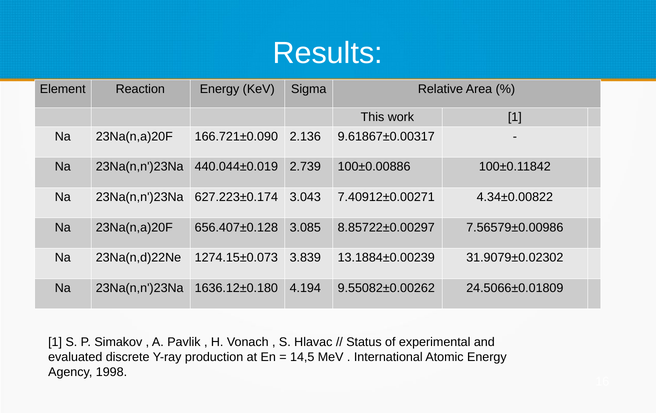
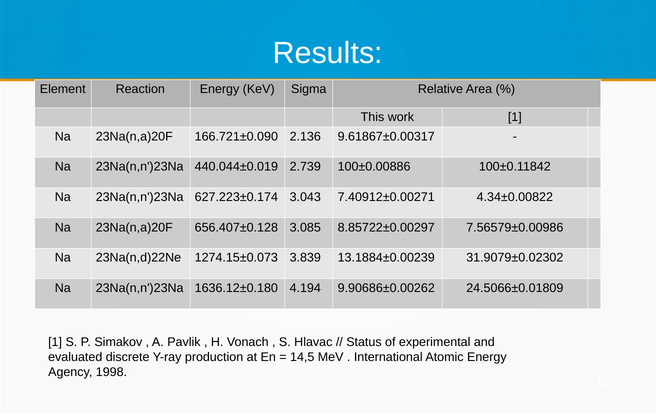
9.55082±0.00262: 9.55082±0.00262 -> 9.90686±0.00262 (386, 288)
